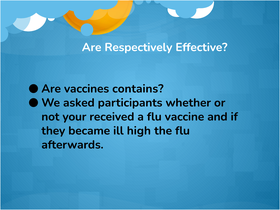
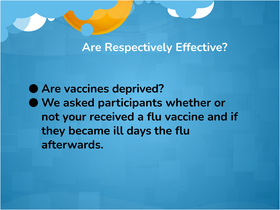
contains: contains -> deprived (138, 89)
high: high -> days (139, 131)
